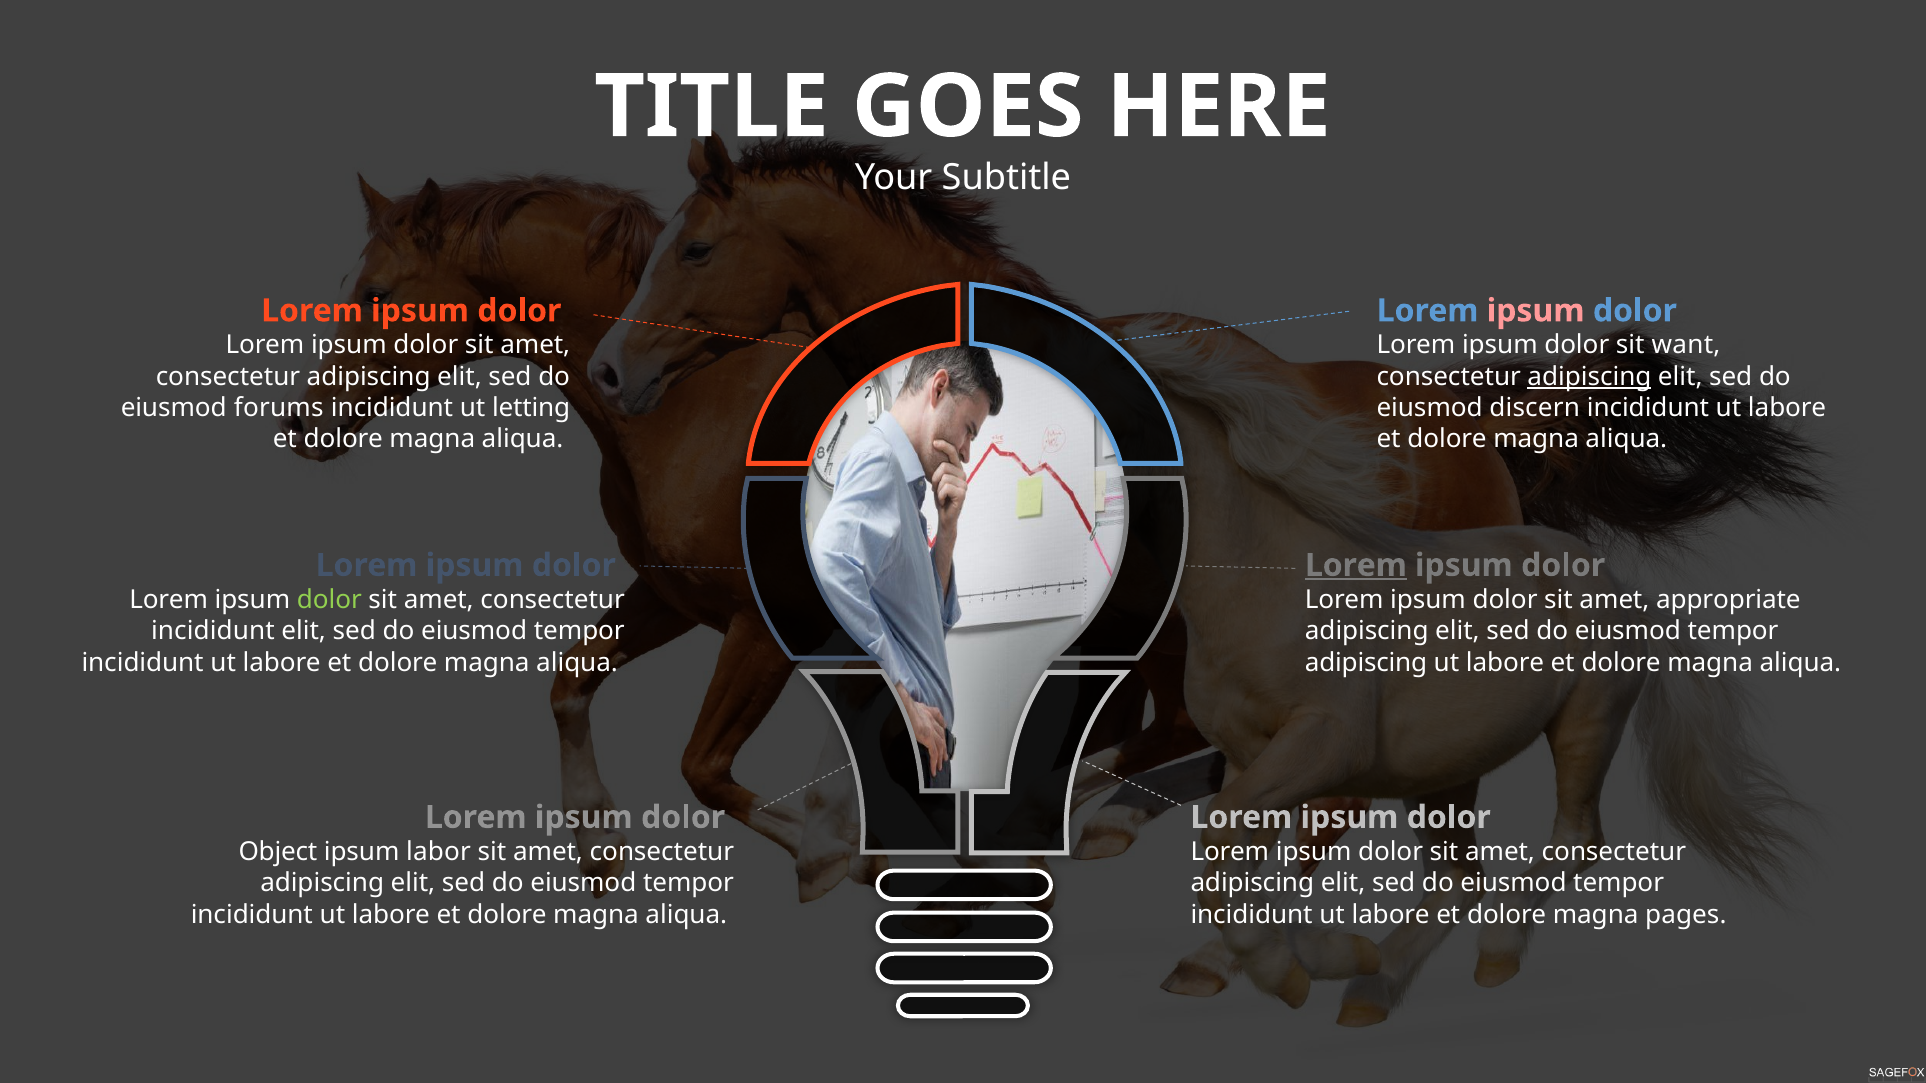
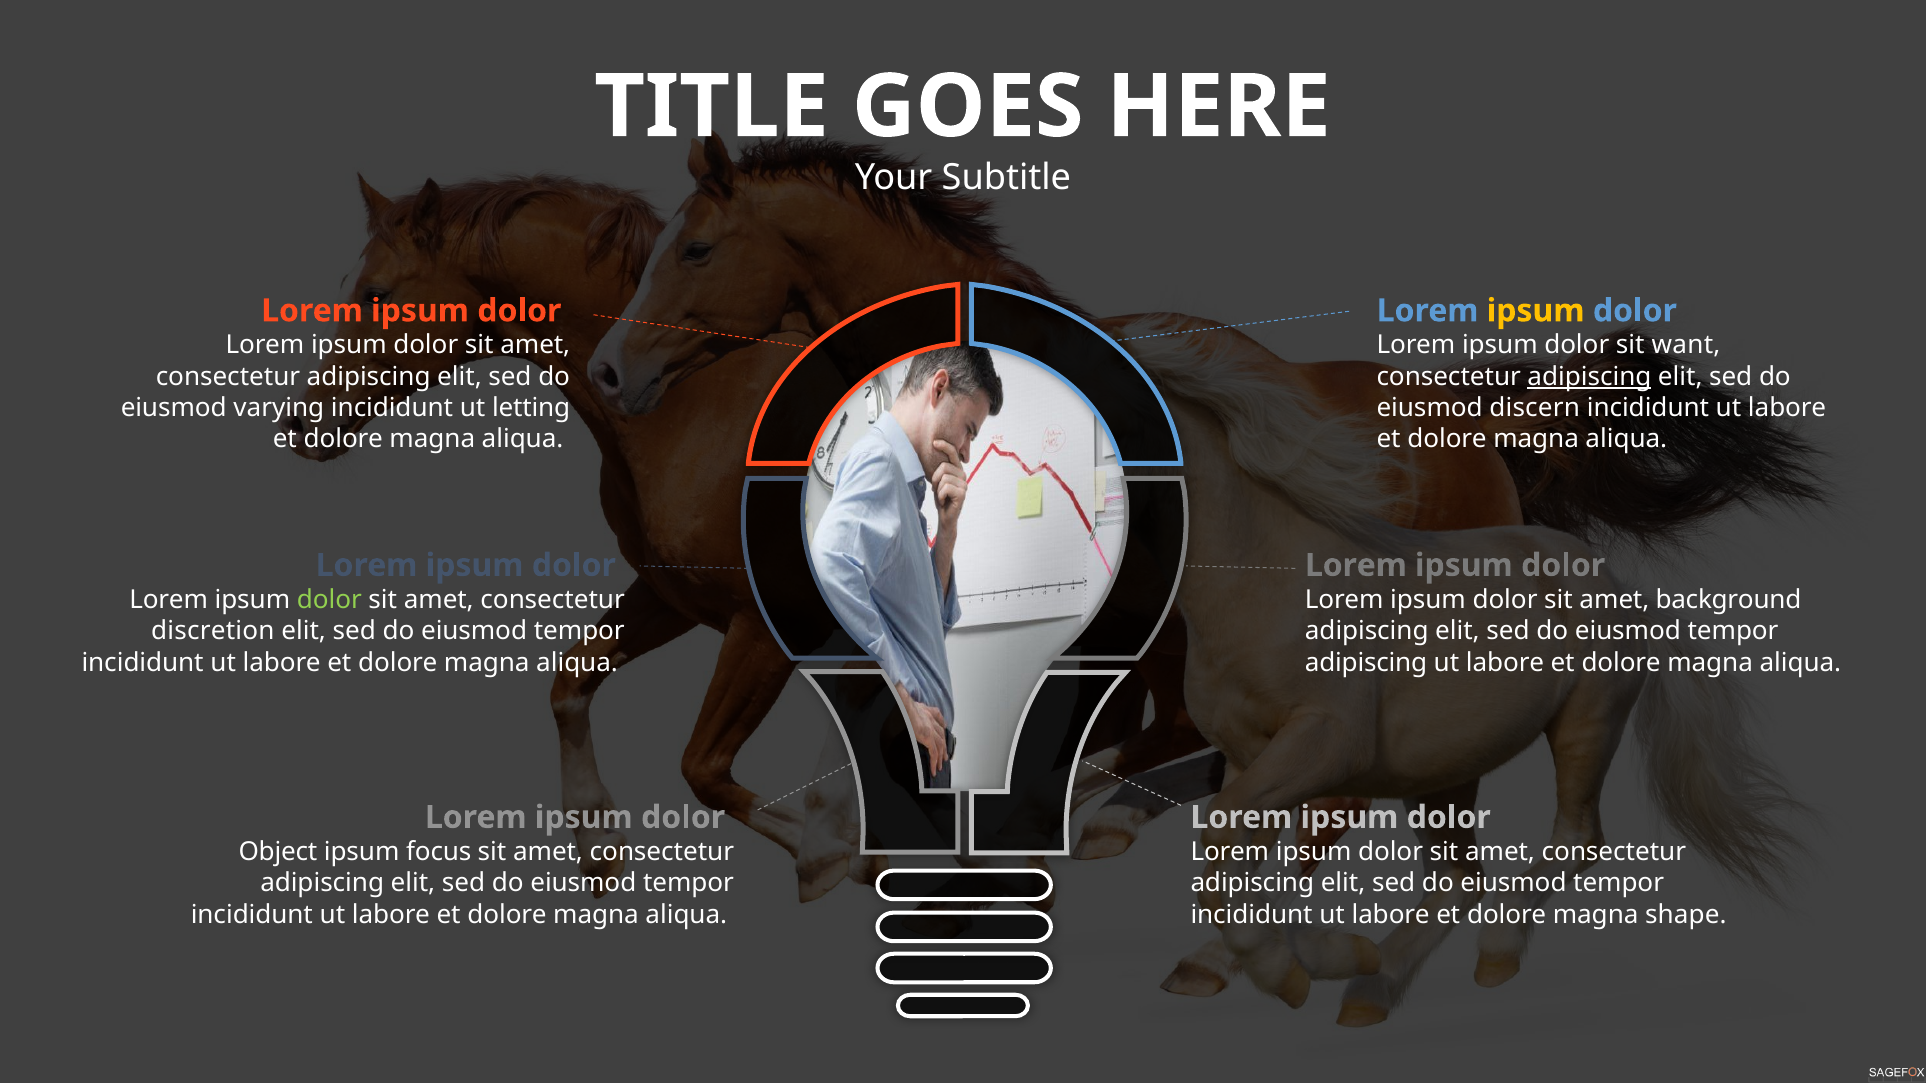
ipsum colour: pink -> yellow (1536, 311)
forums: forums -> varying (279, 408)
Lorem underline: present -> none (1356, 566)
appropriate: appropriate -> background (1728, 600)
incididunt: incididunt -> discretion (213, 631)
labor: labor -> focus (439, 852)
pages: pages -> shape (1686, 915)
